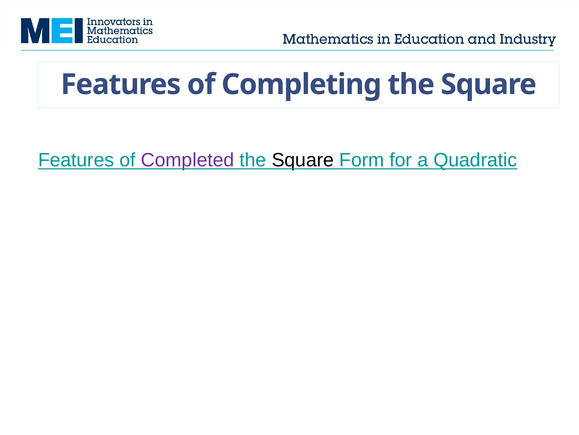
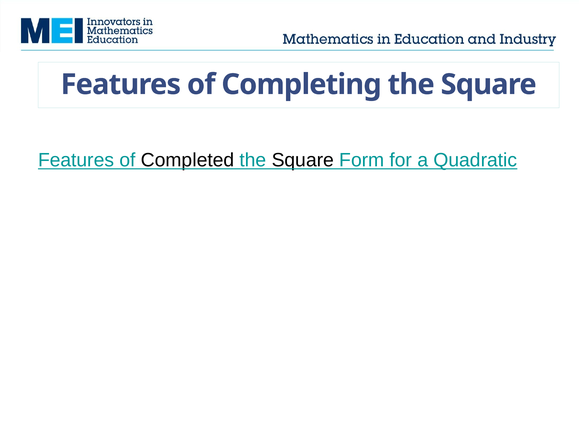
Completed colour: purple -> black (188, 160)
